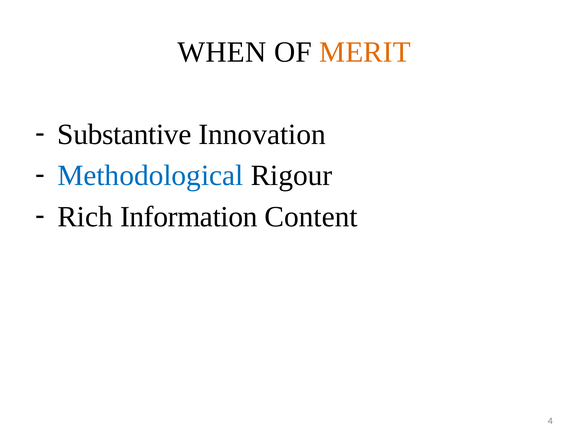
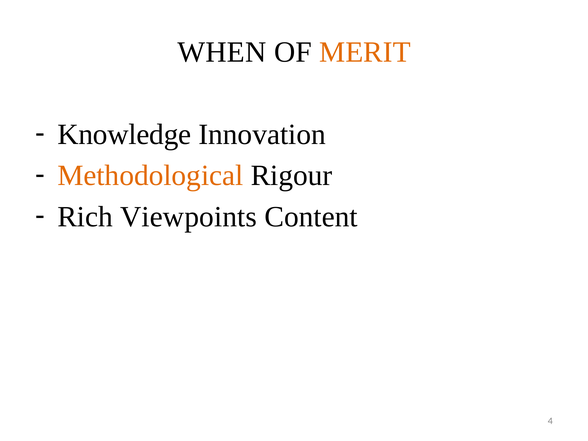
Substantive: Substantive -> Knowledge (124, 134)
Methodological colour: blue -> orange (150, 176)
Information: Information -> Viewpoints (189, 217)
